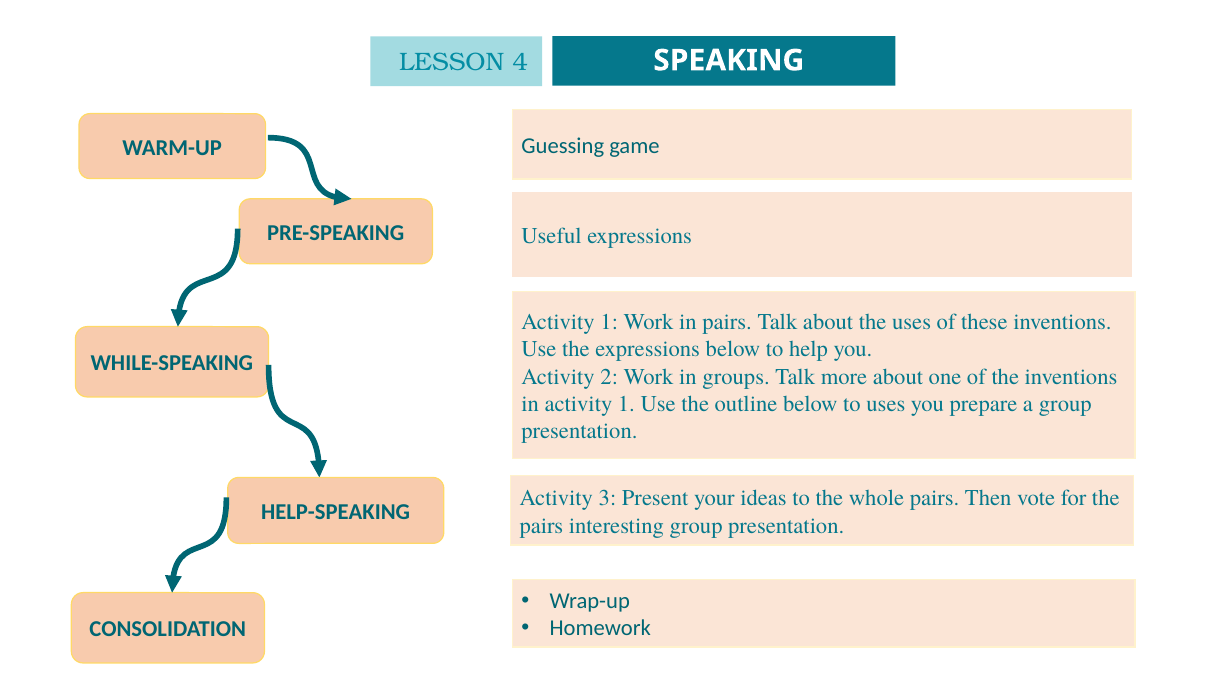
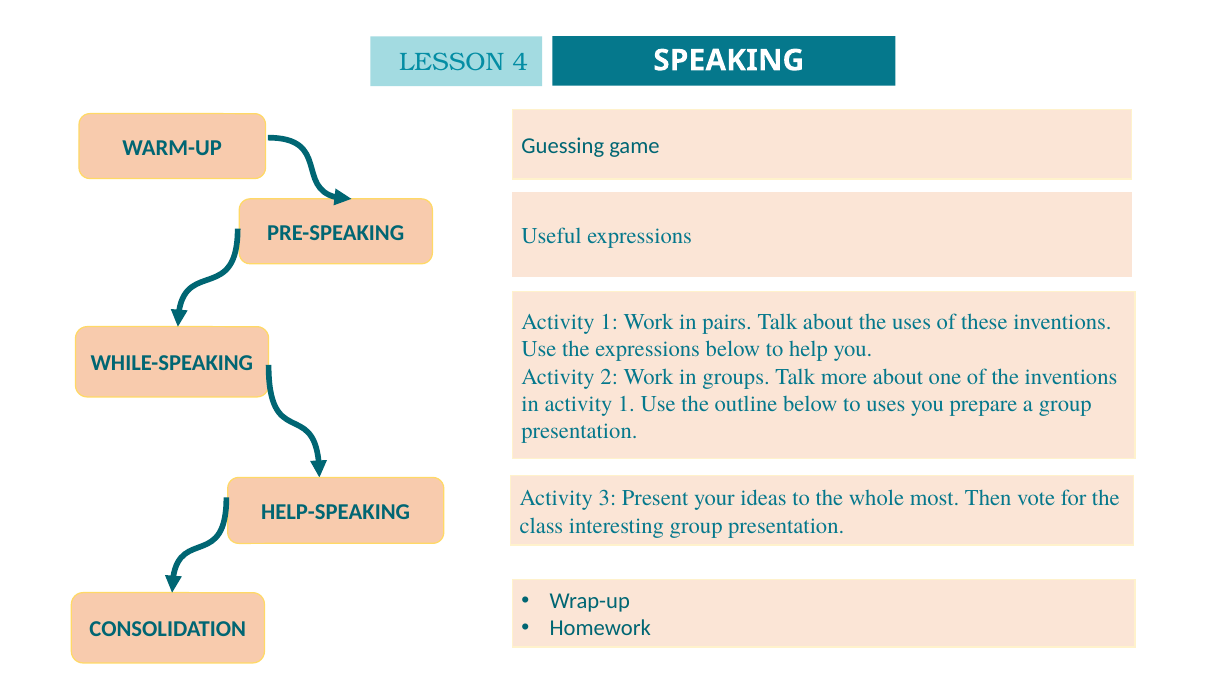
whole pairs: pairs -> most (935, 498)
pairs: pairs -> class (541, 526)
